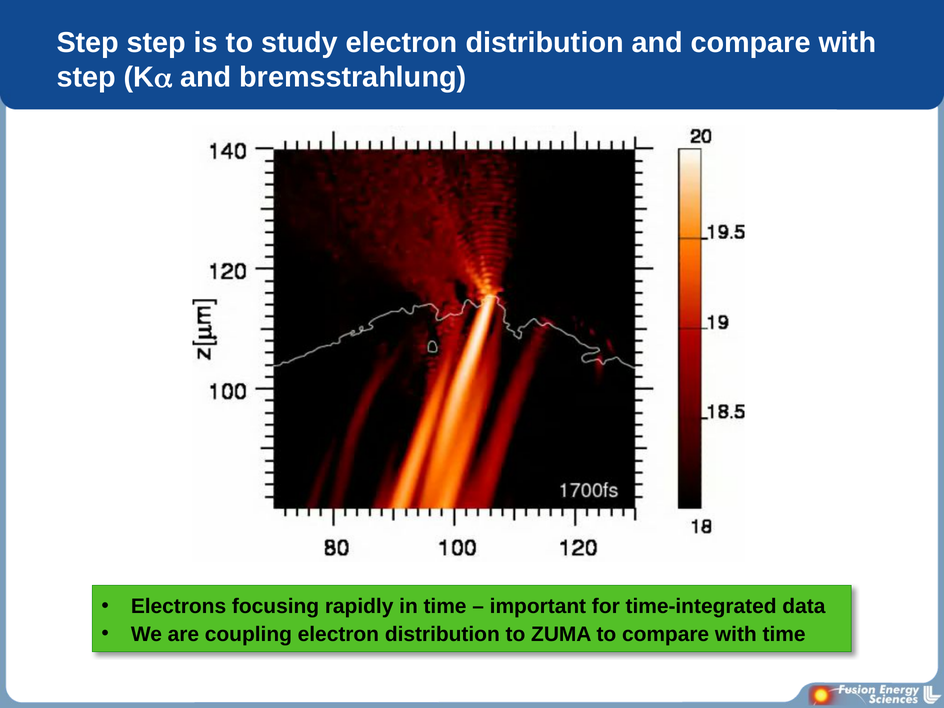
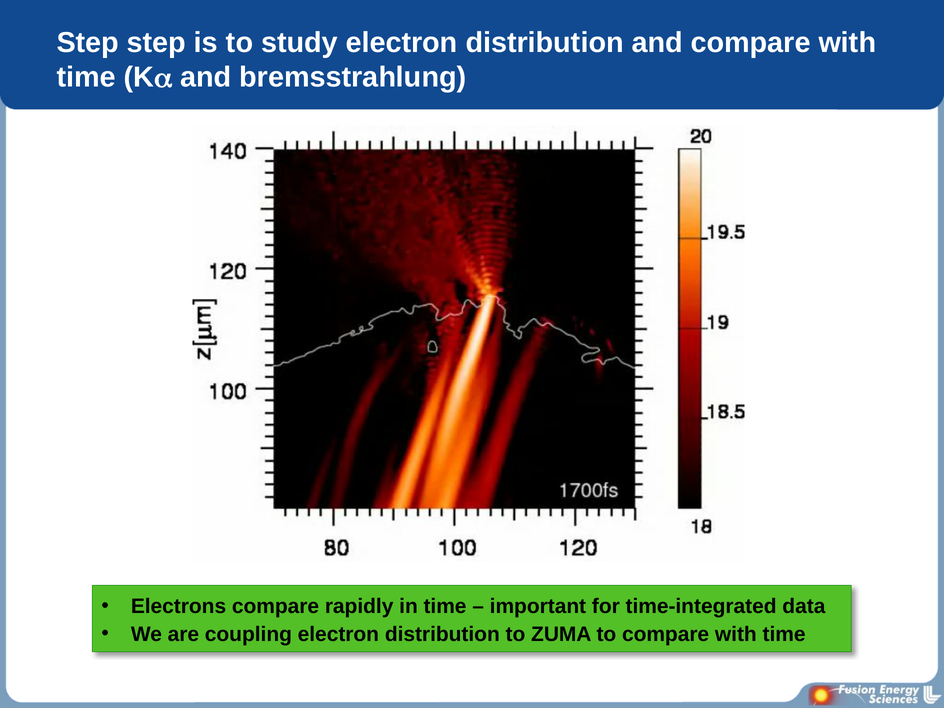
step: step -> time (86, 77)
Electrons focusing: focusing -> compare (276, 607)
